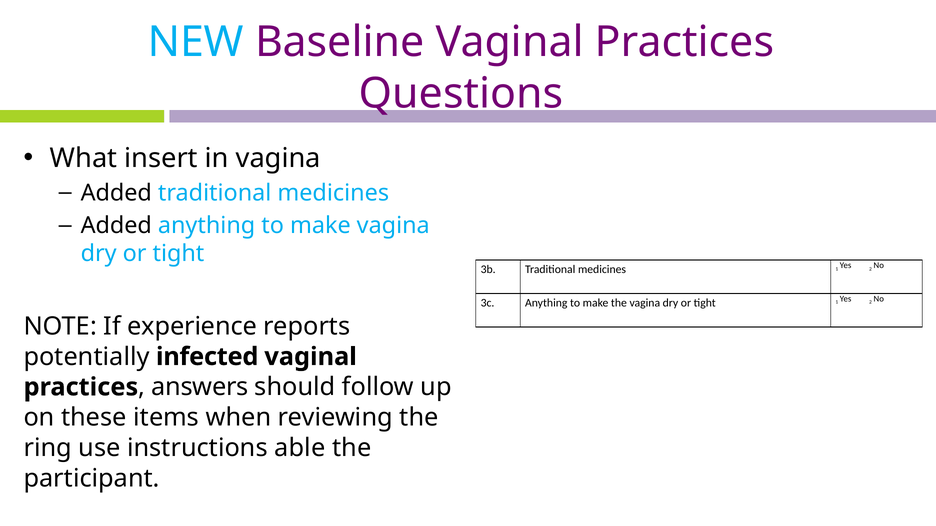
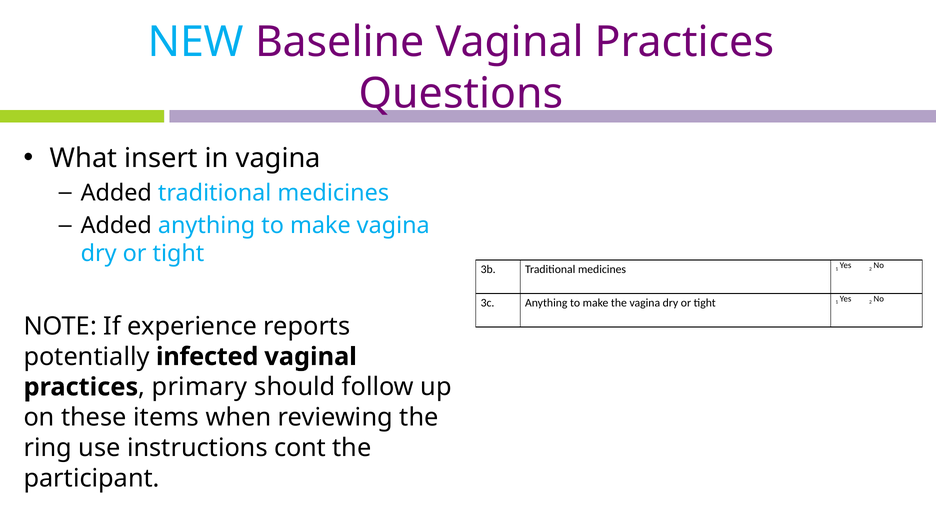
answers: answers -> primary (200, 387)
able: able -> cont (300, 448)
